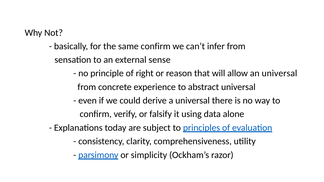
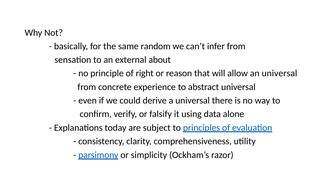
same confirm: confirm -> random (156, 46)
sense: sense -> about (160, 60)
